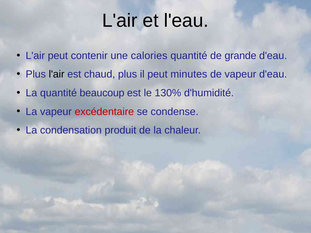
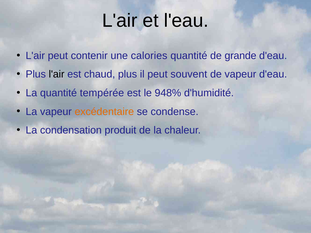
minutes: minutes -> souvent (189, 74)
beaucoup: beaucoup -> tempérée (102, 93)
130%: 130% -> 948% (168, 93)
excédentaire colour: red -> orange (104, 112)
